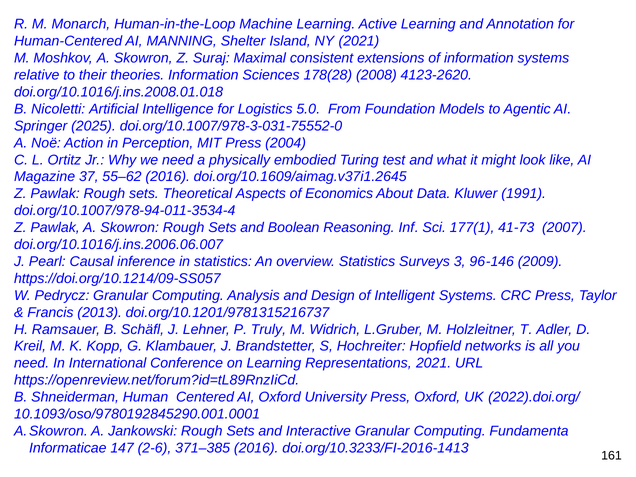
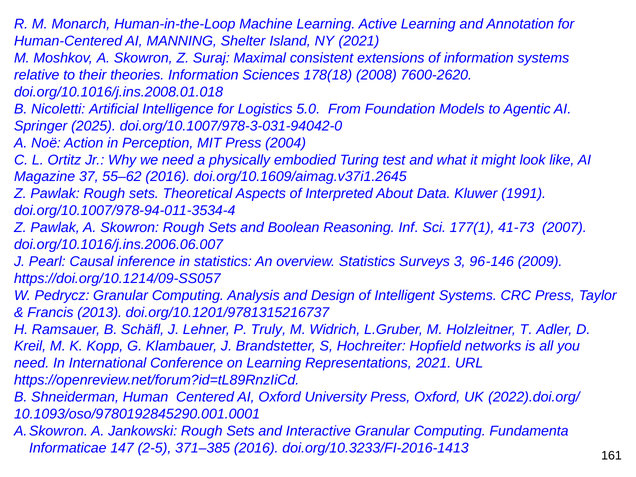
178(28: 178(28 -> 178(18 (328, 75)
4123-2620: 4123-2620 -> 7600-2620 (436, 75)
doi.org/10.1007/978-3-031-75552-0: doi.org/10.1007/978-3-031-75552-0 -> doi.org/10.1007/978-3-031-94042-0 (231, 126)
Economics: Economics -> Interpreted (339, 194)
2-6: 2-6 -> 2-5 (154, 448)
